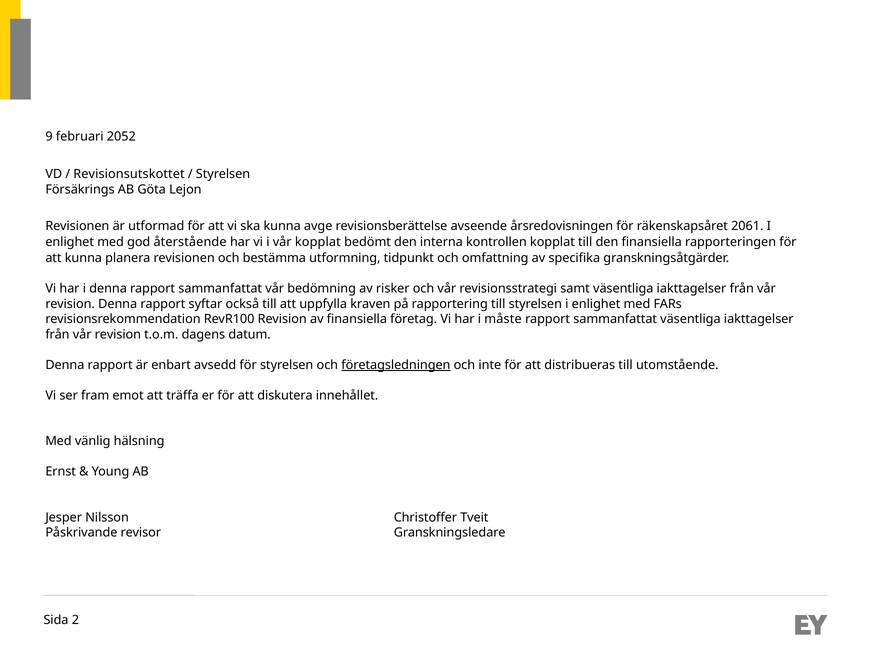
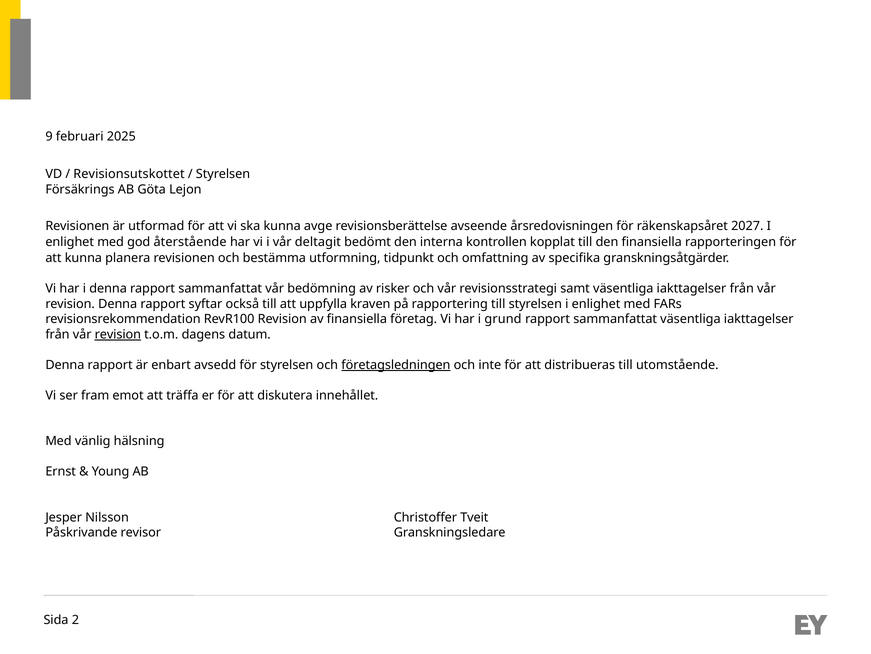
2052: 2052 -> 2025 (121, 136)
2061: 2061 -> 2027 (747, 226)
vår kopplat: kopplat -> deltagit (318, 242)
måste: måste -> grund (503, 319)
revision underline: none -> present (118, 334)
